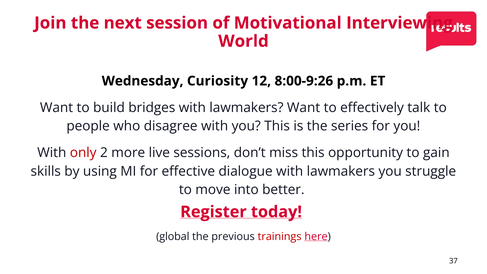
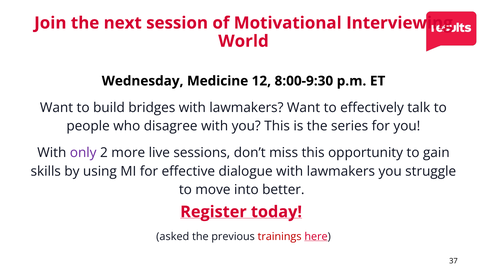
Curiosity: Curiosity -> Medicine (218, 81)
8:00-9:26: 8:00-9:26 -> 8:00-9:30 (304, 81)
only colour: red -> purple (83, 153)
global: global -> asked (173, 237)
